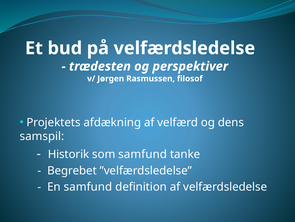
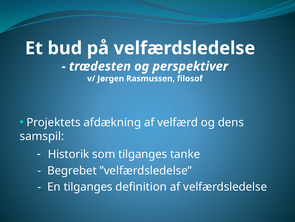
som samfund: samfund -> tilganges (143, 154)
En samfund: samfund -> tilganges (88, 186)
